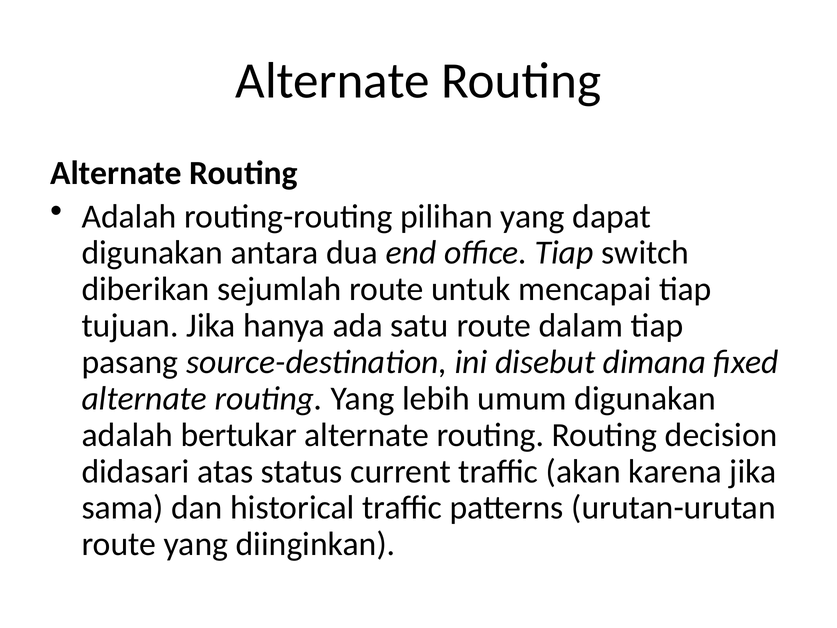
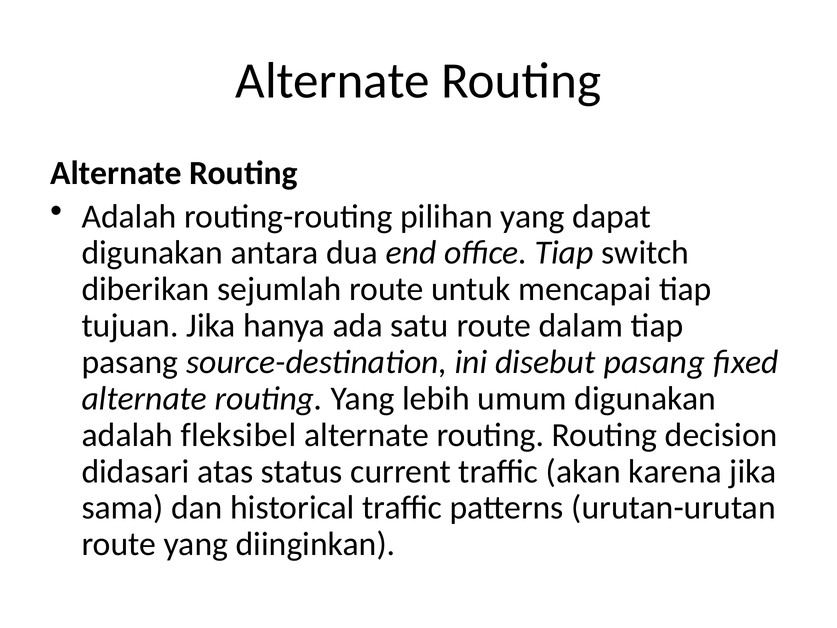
disebut dimana: dimana -> pasang (654, 362)
bertukar: bertukar -> fleksibel (239, 435)
